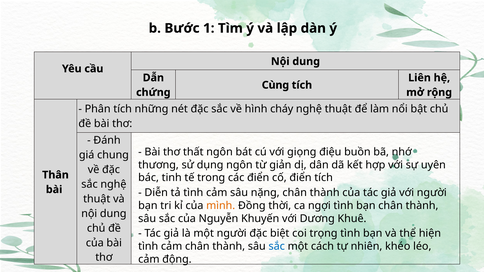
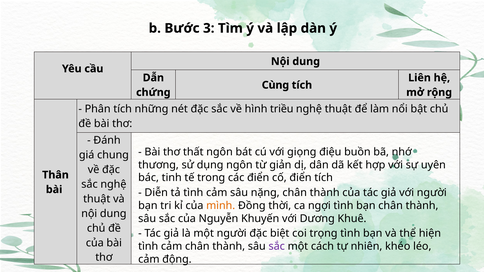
1: 1 -> 3 (209, 28)
cháy: cháy -> triều (282, 109)
sắc colour: blue -> purple (277, 247)
